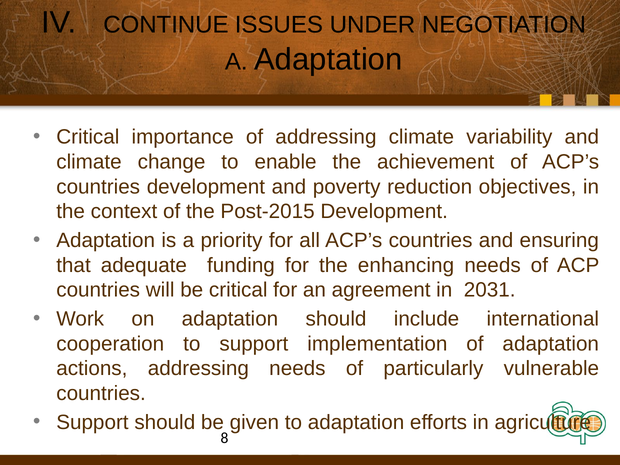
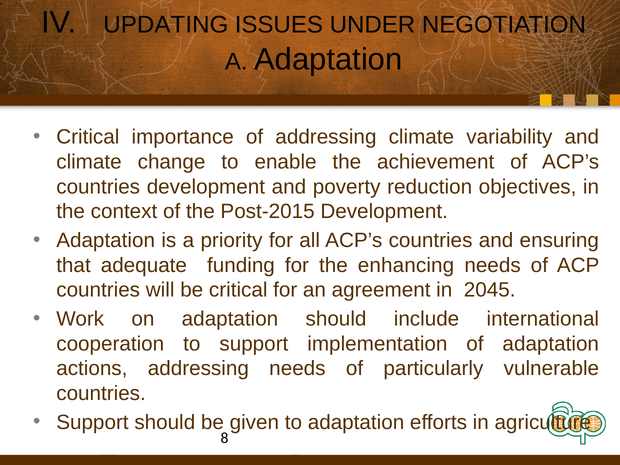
CONTINUE: CONTINUE -> UPDATING (166, 25)
2031: 2031 -> 2045 (490, 290)
